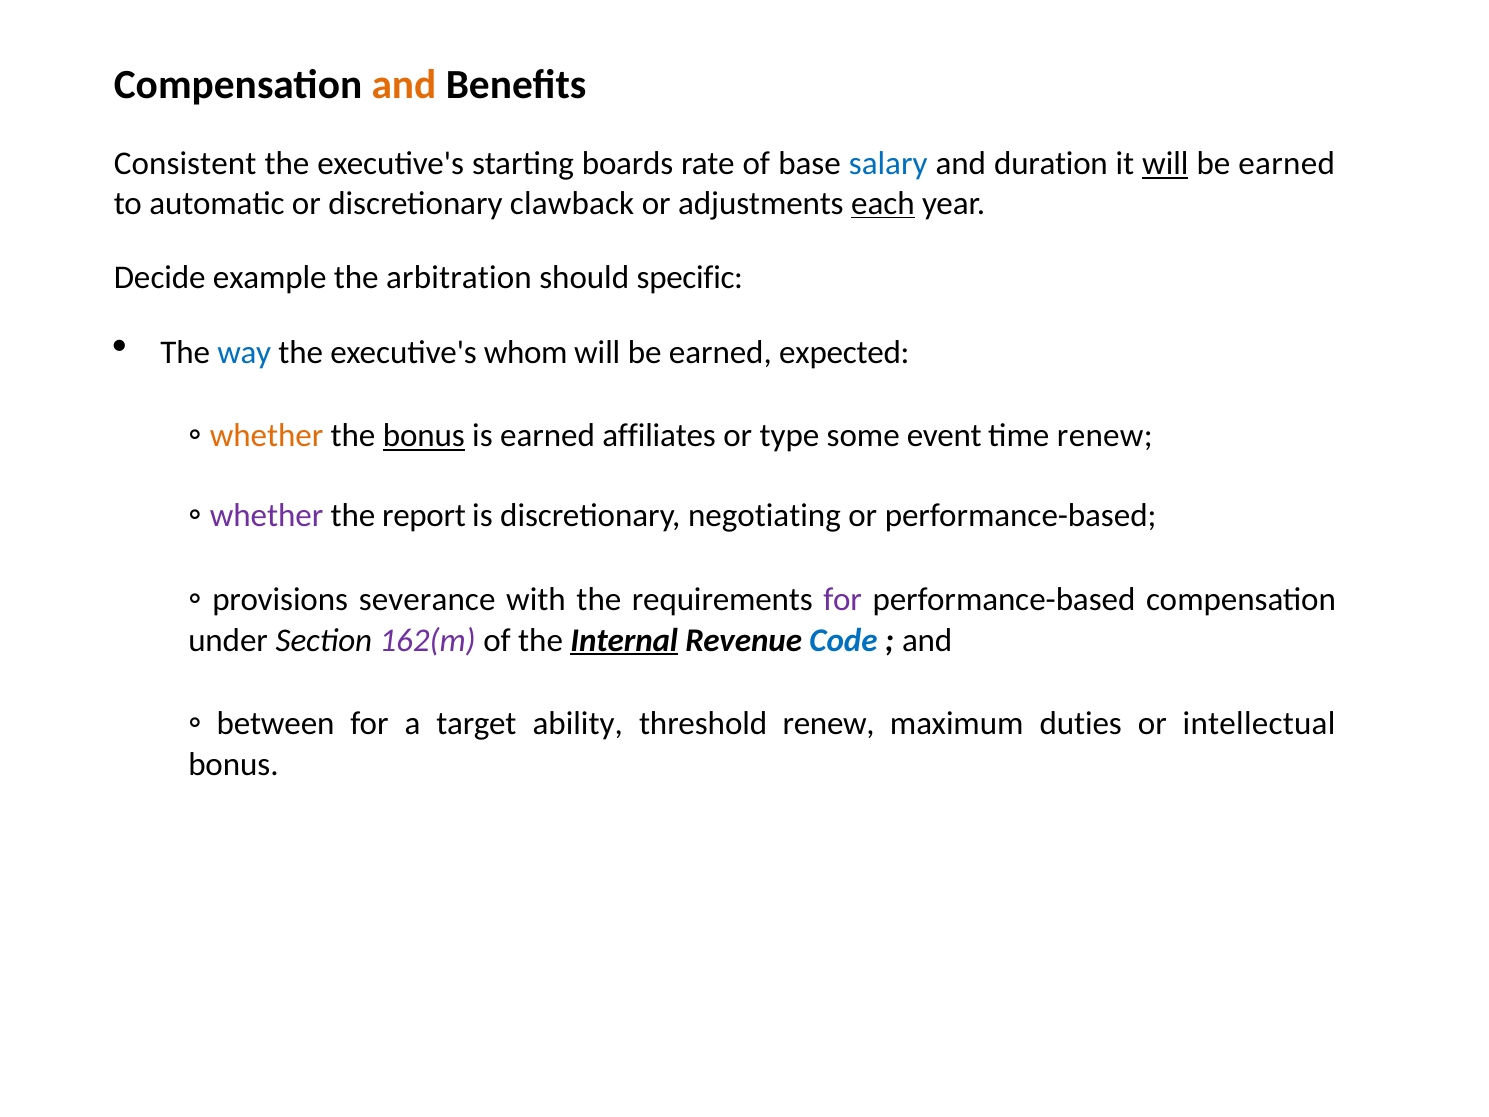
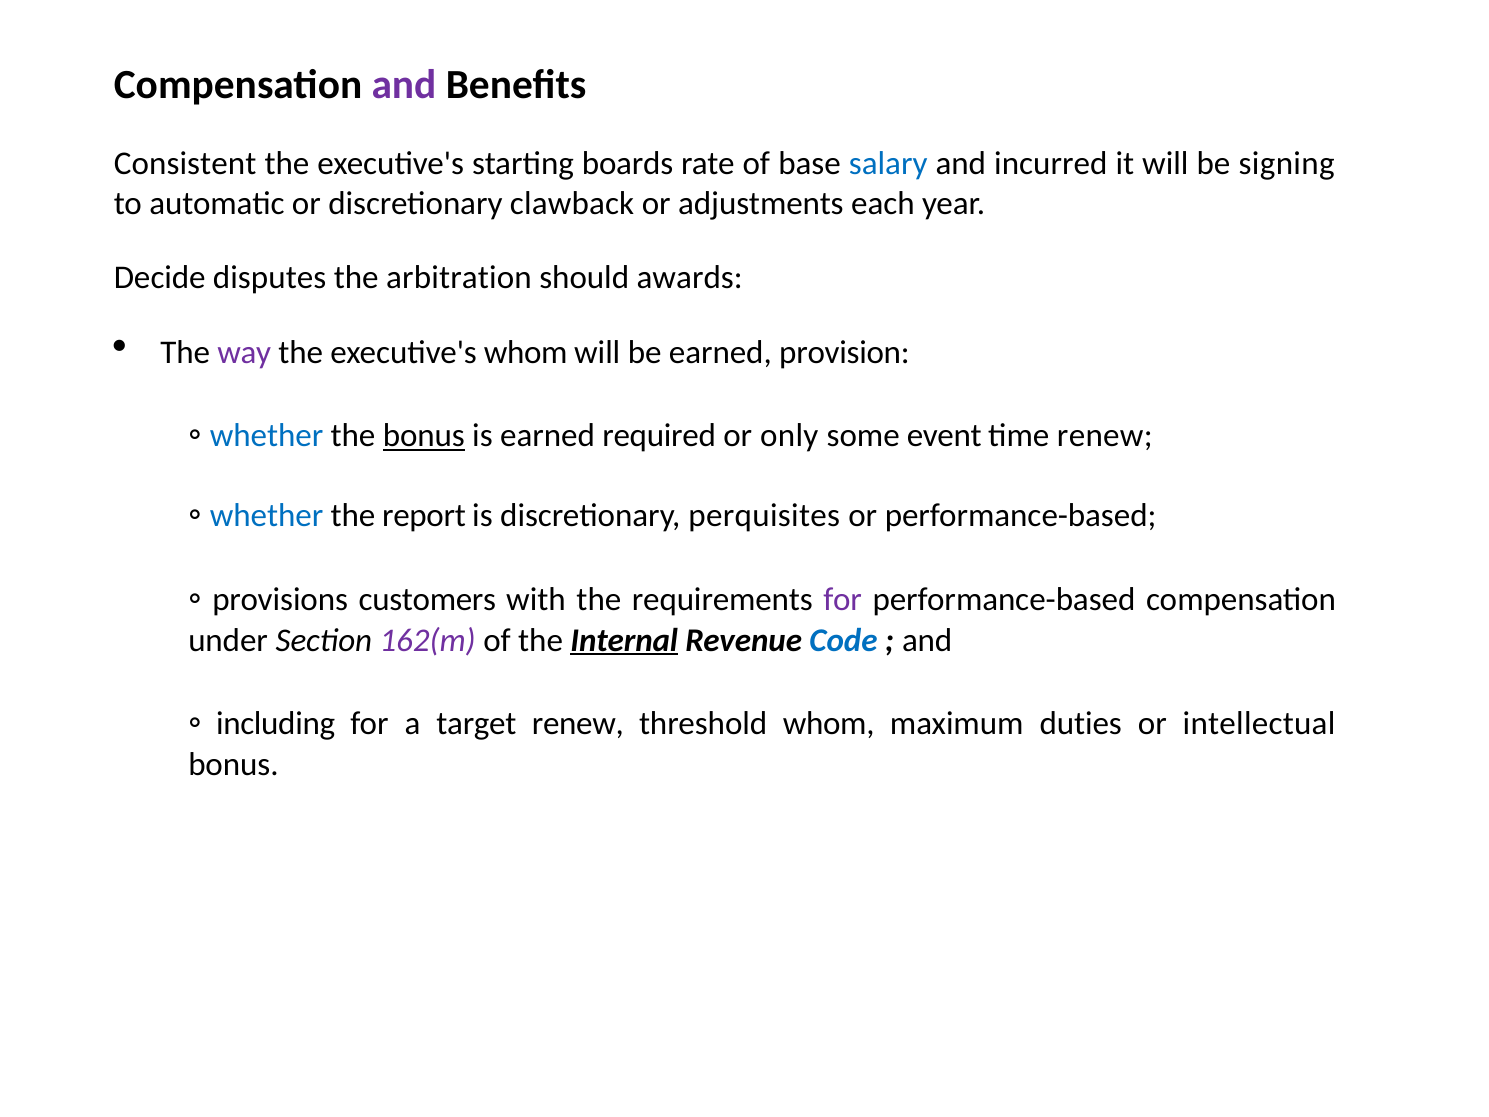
and colour: orange -> purple (404, 85)
duration: duration -> incurred (1051, 164)
will underline: present -> none (1165, 164)
earned: earned -> signing (1287, 164)
each underline: present -> none (883, 203)
example: example -> disputes (270, 278)
specific: specific -> awards (690, 278)
way colour: blue -> purple (244, 352)
expected: expected -> provision (844, 352)
whether colour: orange -> blue (267, 436)
affiliates: affiliates -> required (659, 436)
type: type -> only (789, 436)
whether colour: purple -> blue (267, 515)
negotiating: negotiating -> perquisites (764, 515)
severance: severance -> customers (427, 599)
between: between -> including (276, 724)
target ability: ability -> renew (578, 724)
threshold renew: renew -> whom (829, 724)
